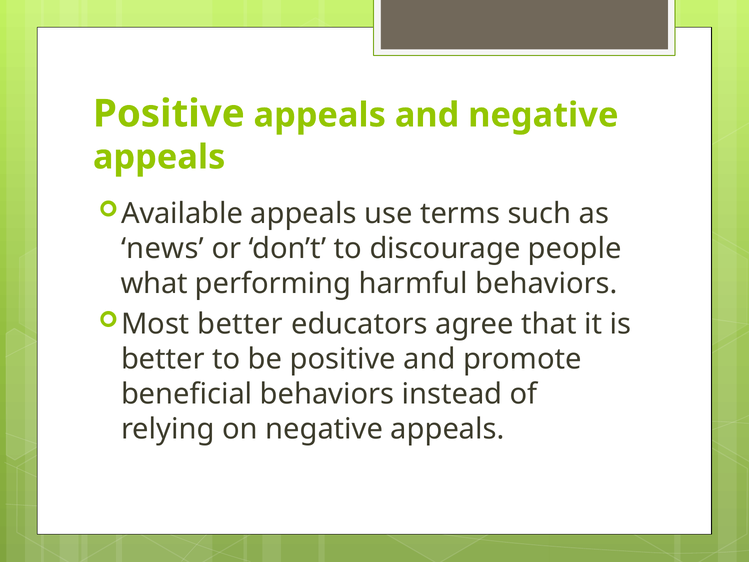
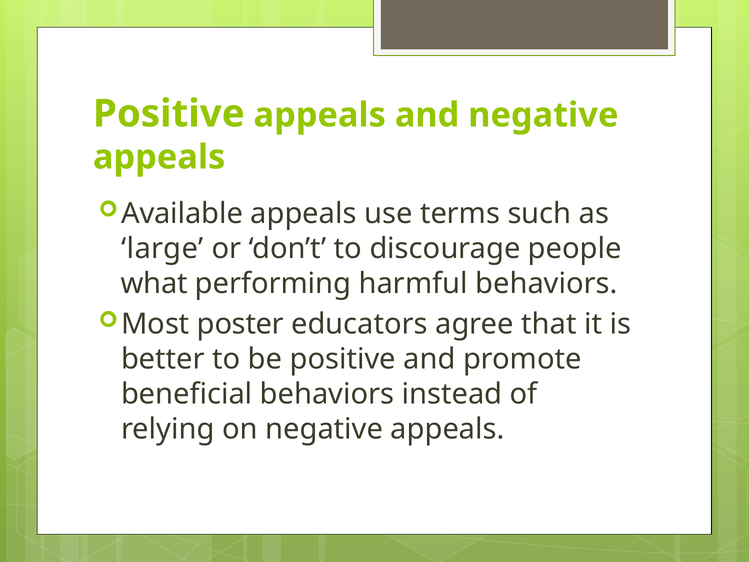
news: news -> large (162, 248)
Most better: better -> poster (240, 324)
